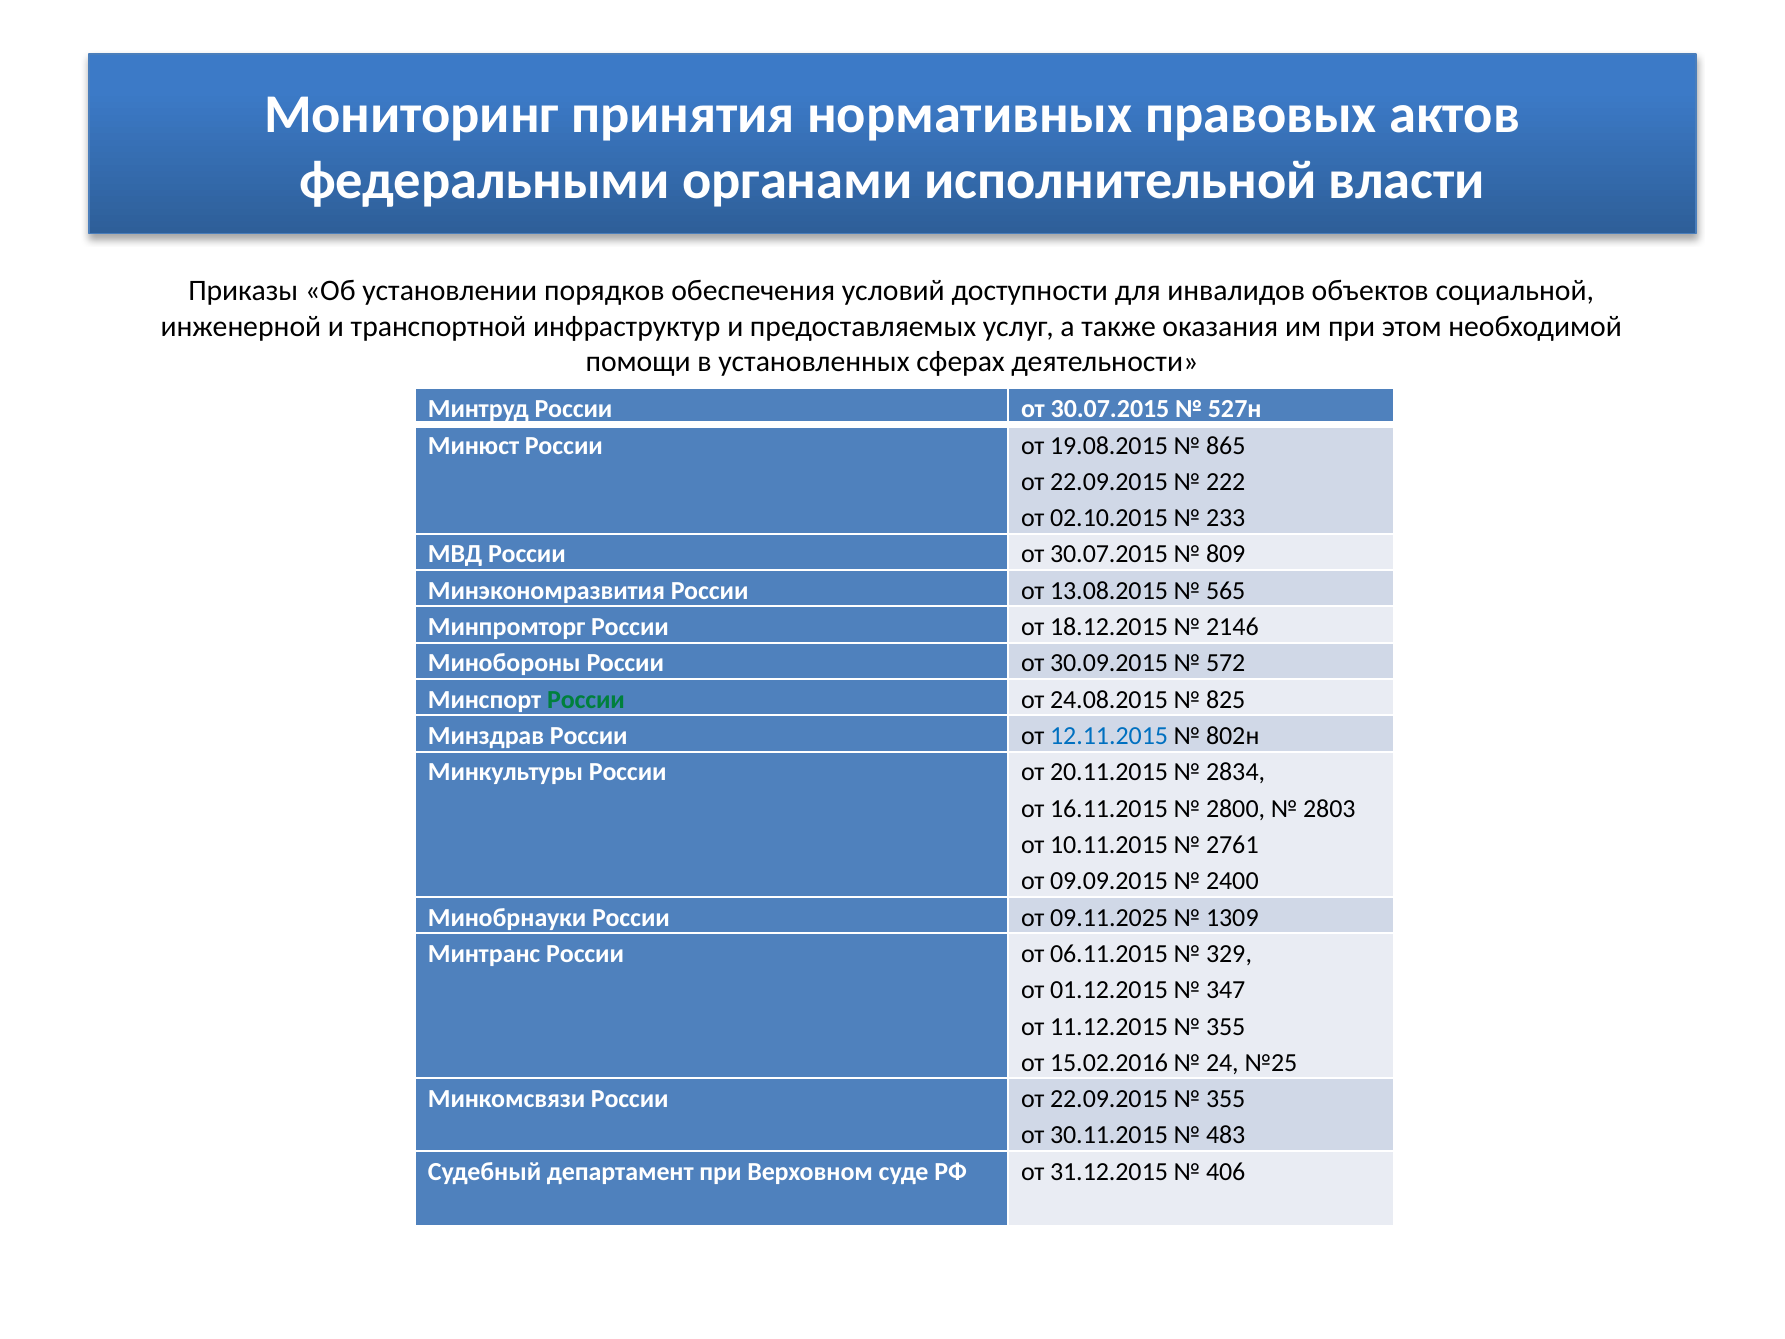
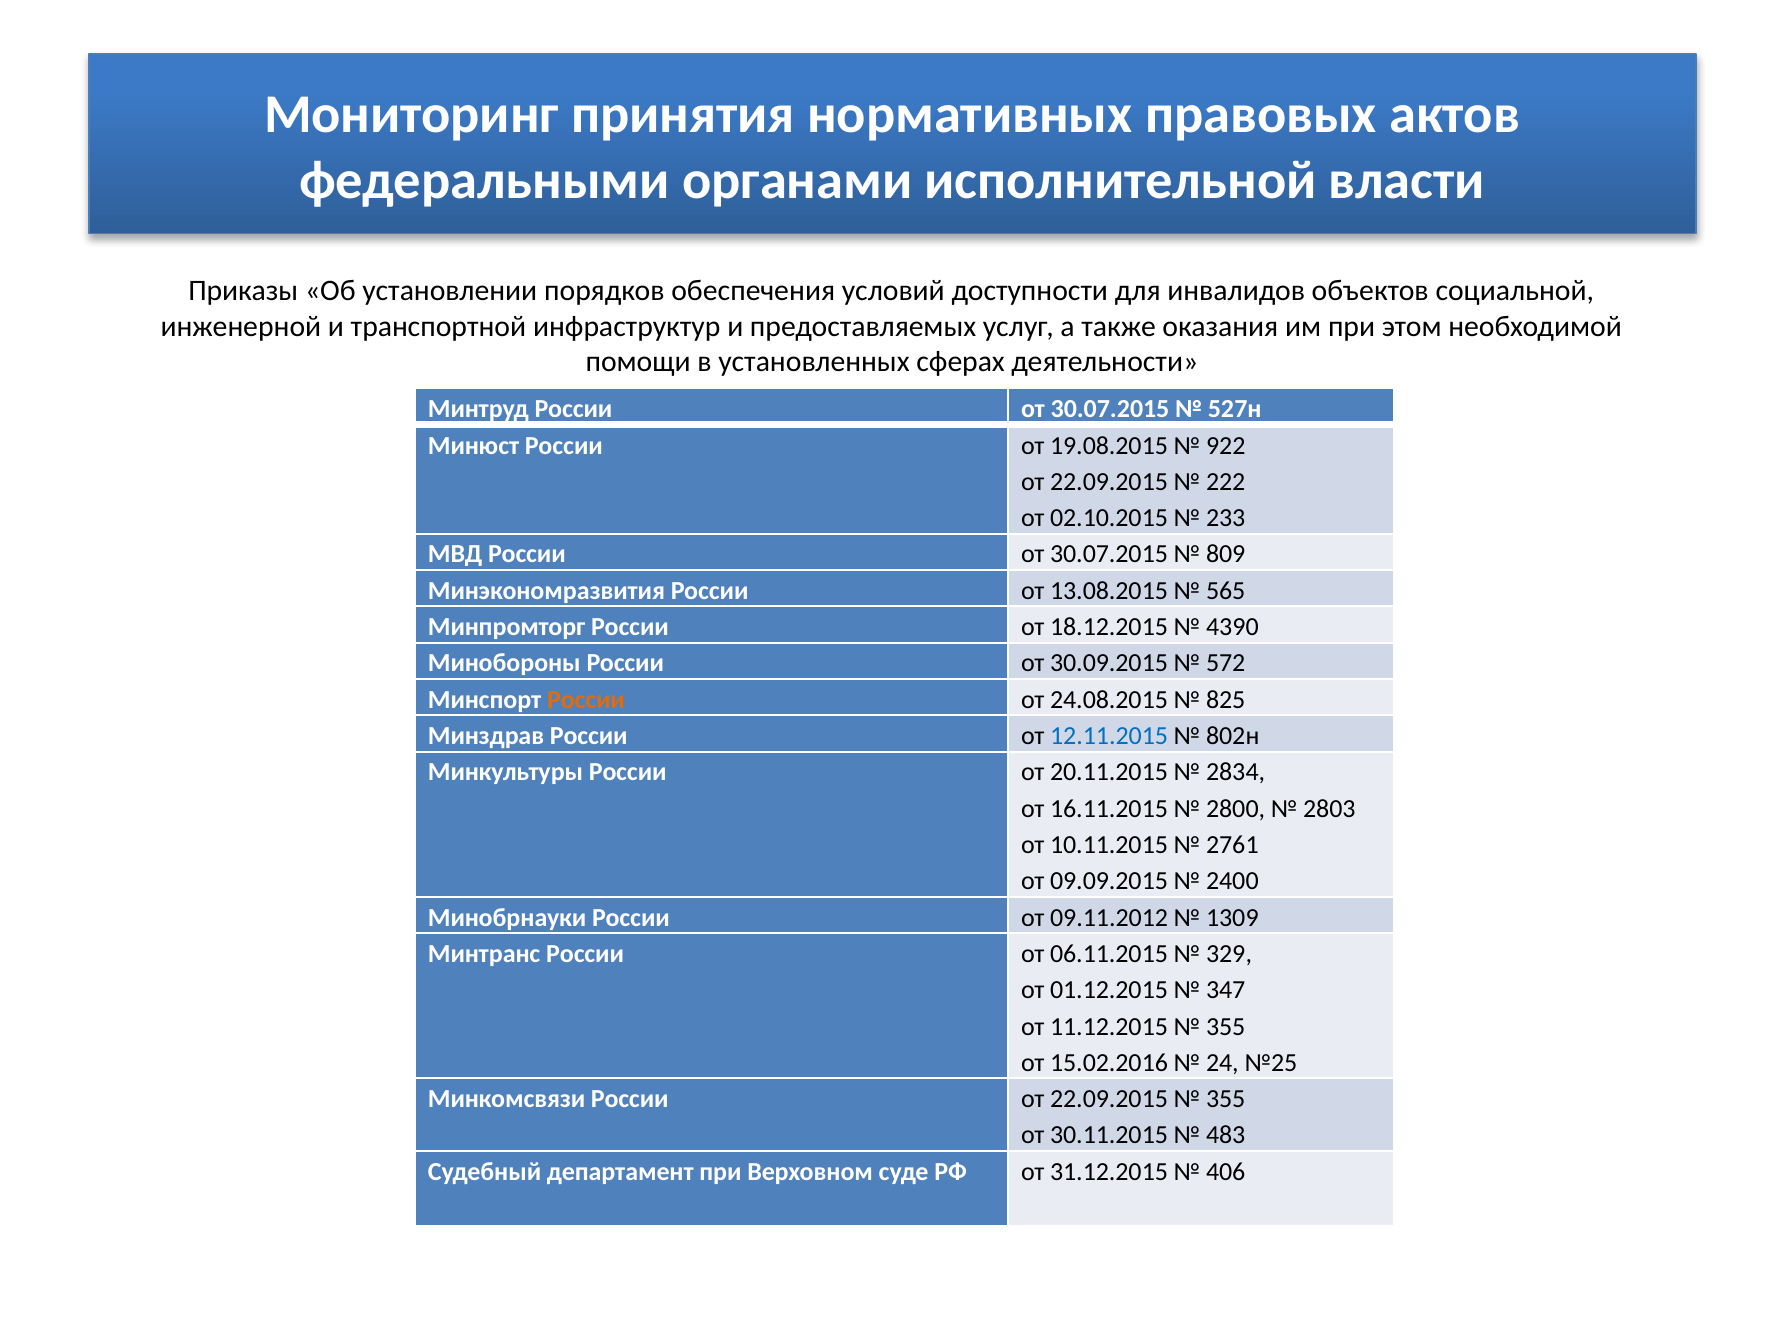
865: 865 -> 922 (1226, 445)
2146: 2146 -> 4390 (1232, 627)
России colour: green -> orange (586, 700)
09.11.2025: 09.11.2025 -> 09.11.2012 (1109, 917)
